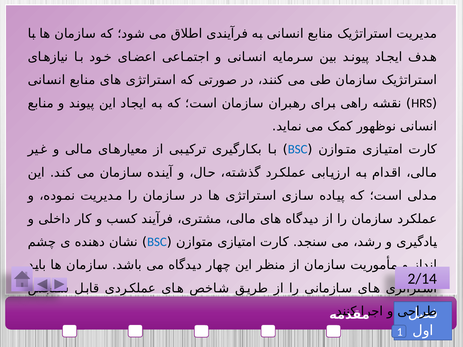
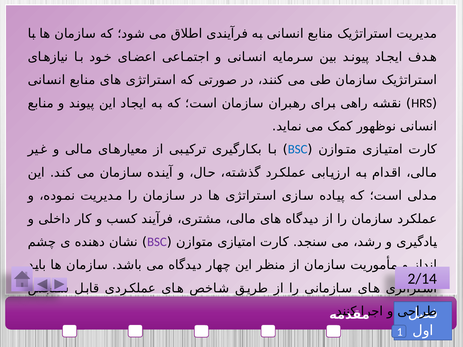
BSC colour: blue -> purple (157, 242)
